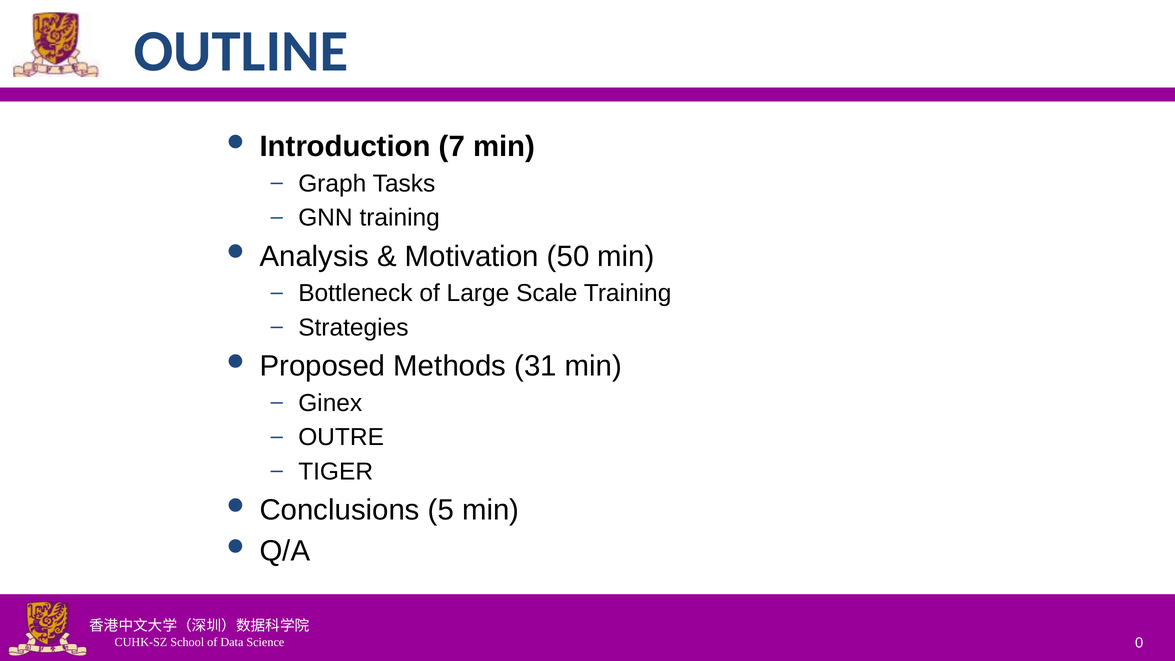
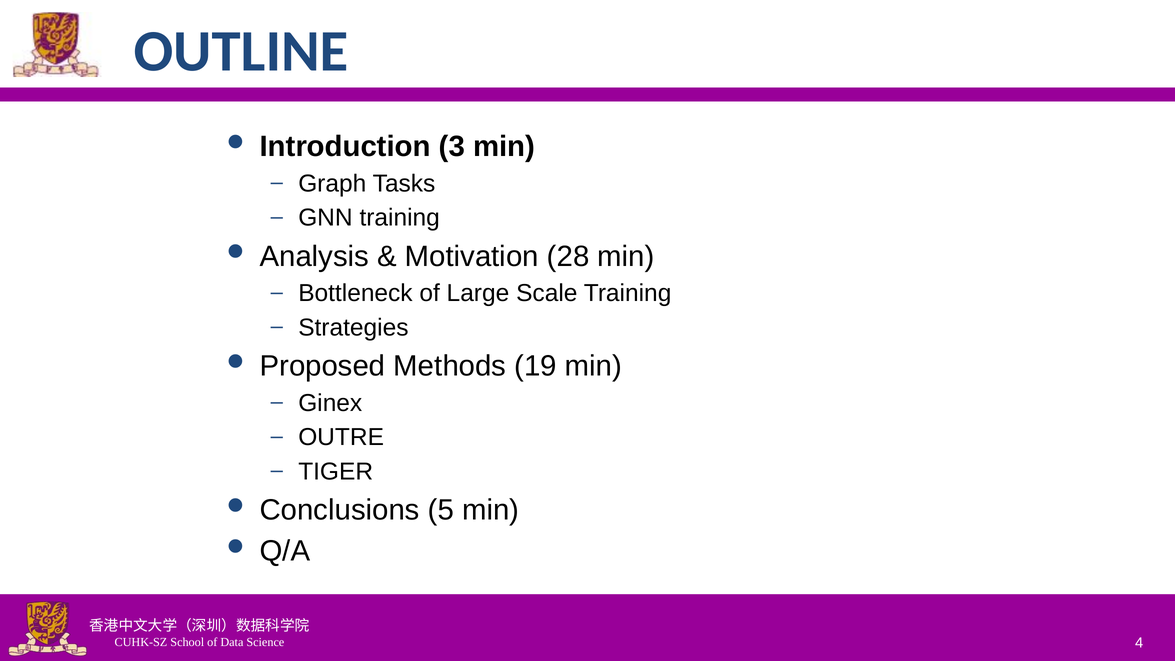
7: 7 -> 3 (452, 147)
50: 50 -> 28 (568, 256)
31: 31 -> 19 (536, 366)
0: 0 -> 4 (1139, 643)
